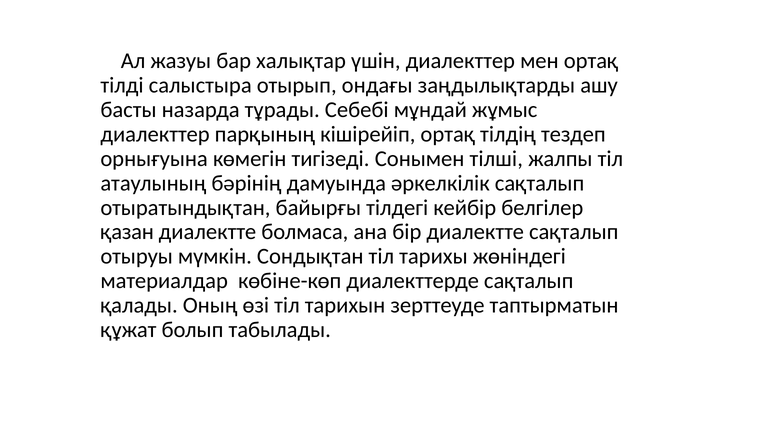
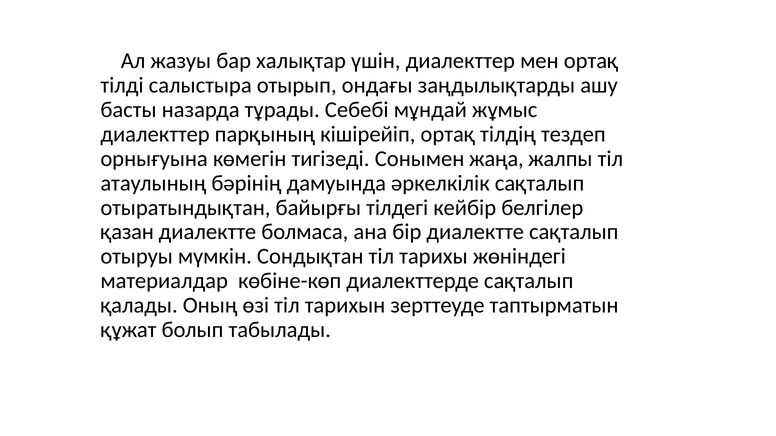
тілші: тілші -> жаңа (496, 159)
